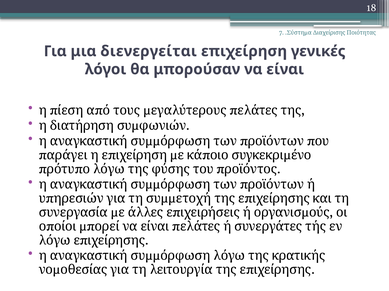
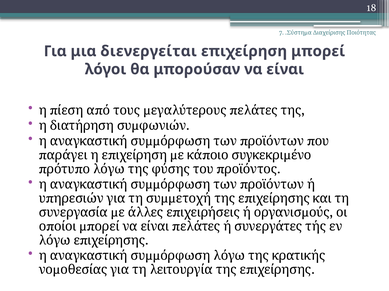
γενικές: γενικές -> μπορεί (318, 51)
